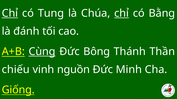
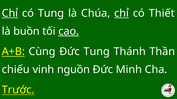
Bằng: Bằng -> Thiết (162, 13)
đánh: đánh -> buồn (27, 31)
cao underline: none -> present (69, 31)
Cùng underline: present -> none (42, 52)
Đức Bông: Bông -> Tung (97, 52)
Giống: Giống -> Trước (18, 90)
